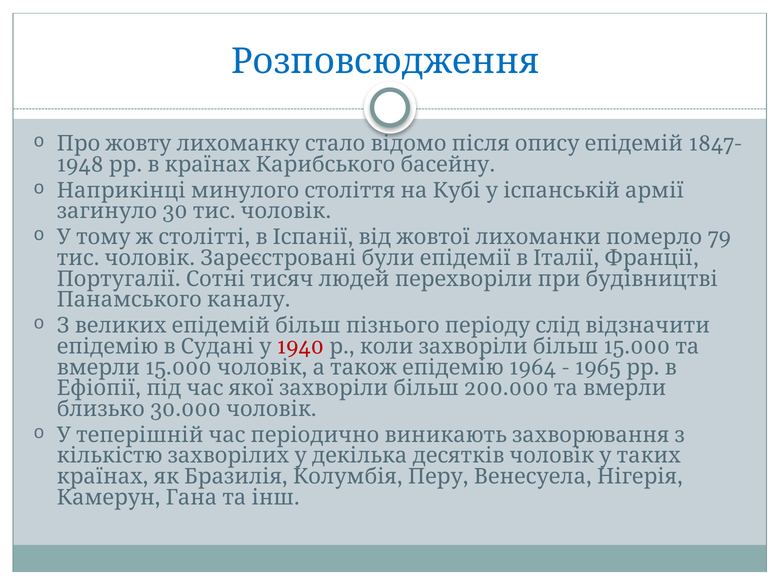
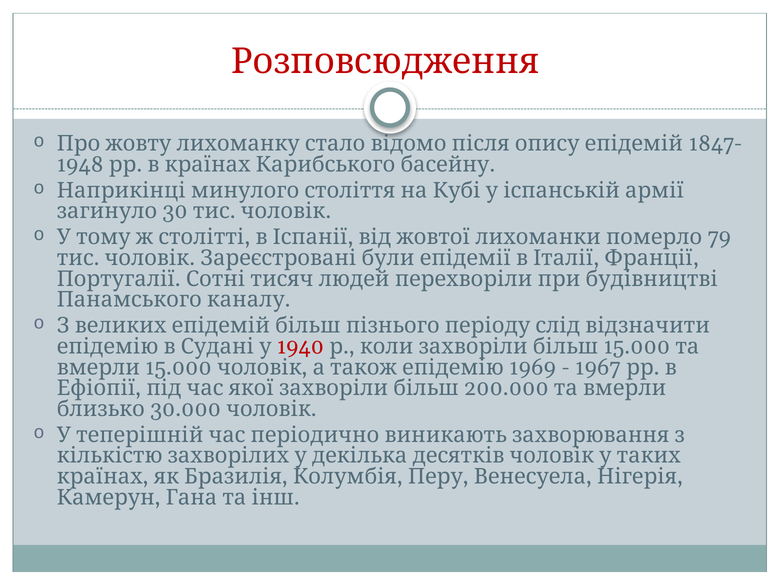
Розповсюдження colour: blue -> red (385, 61)
1964: 1964 -> 1969 (533, 367)
1965: 1965 -> 1967 (598, 367)
